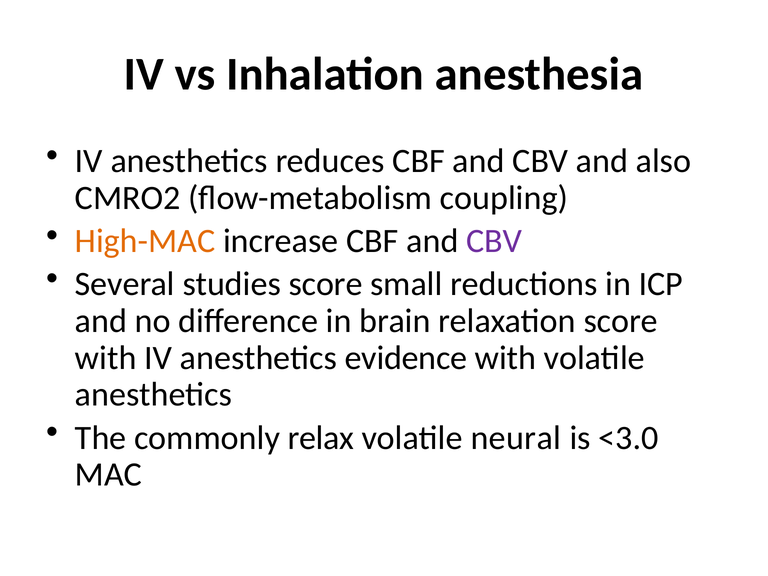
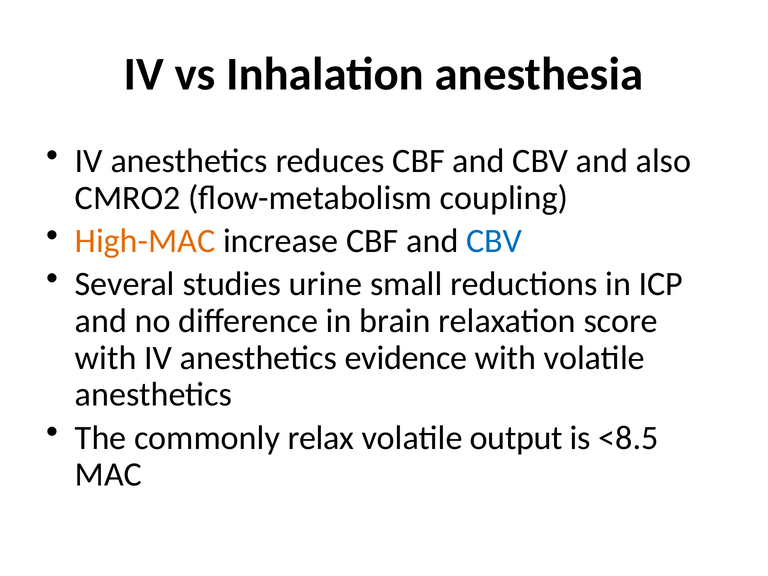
CBV colour: purple -> blue (494, 241)
studies score: score -> urine (325, 284)
neural: neural -> output (516, 438)
<3.0: <3.0 -> <8.5 (629, 438)
